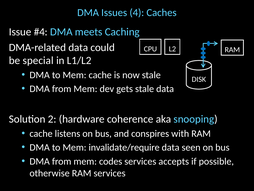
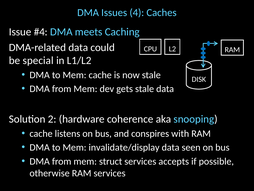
invalidate/require: invalidate/require -> invalidate/display (124, 147)
codes: codes -> struct (111, 161)
